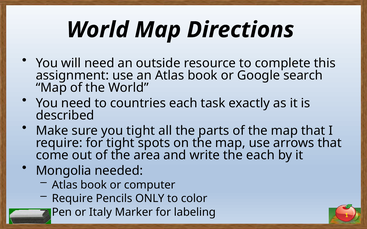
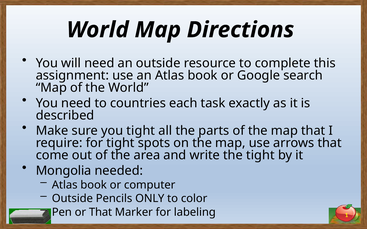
the each: each -> tight (260, 155)
Require: Require -> Outside (72, 199)
or Italy: Italy -> That (101, 213)
